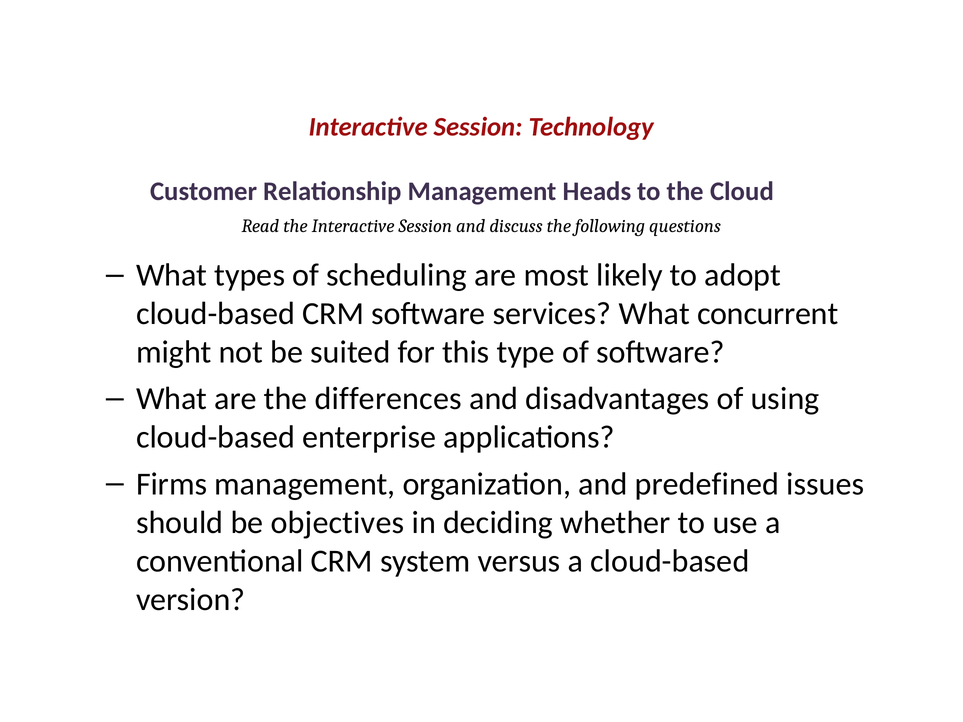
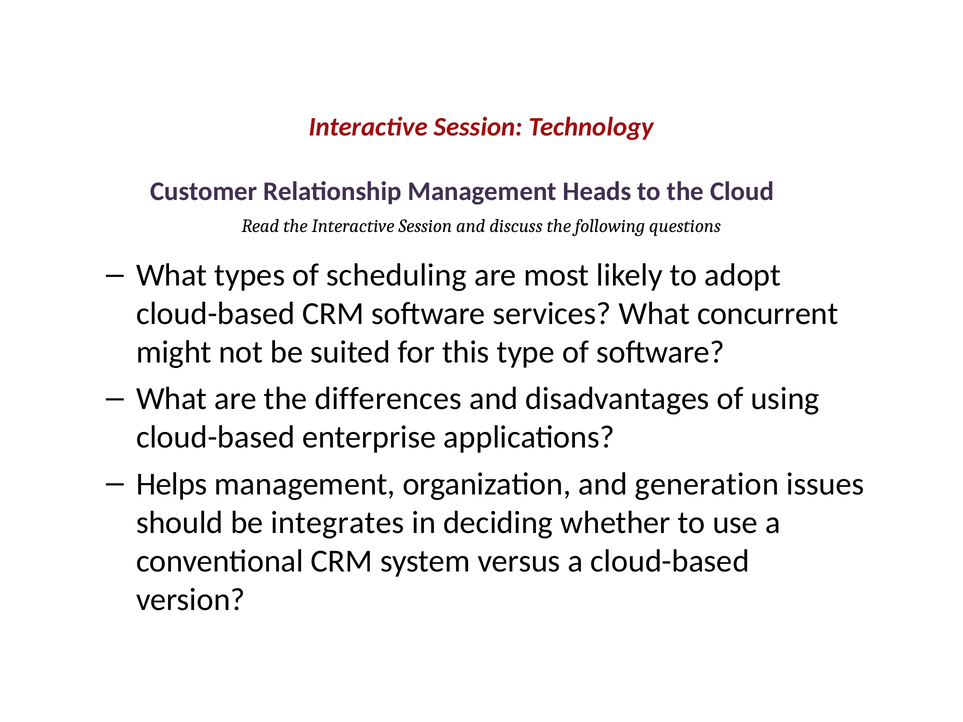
Firms: Firms -> Helps (172, 484)
predefined: predefined -> generation (707, 484)
objectives: objectives -> integrates (337, 523)
